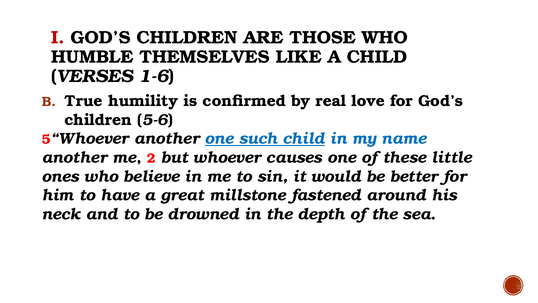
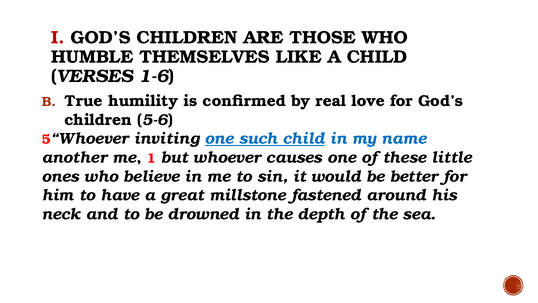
Whoever another: another -> inviting (167, 139)
2: 2 -> 1 (151, 158)
